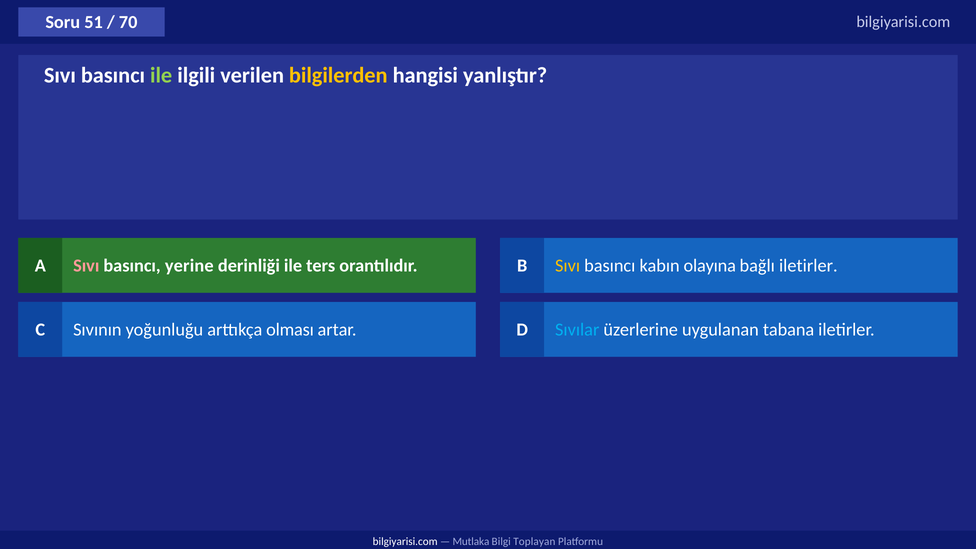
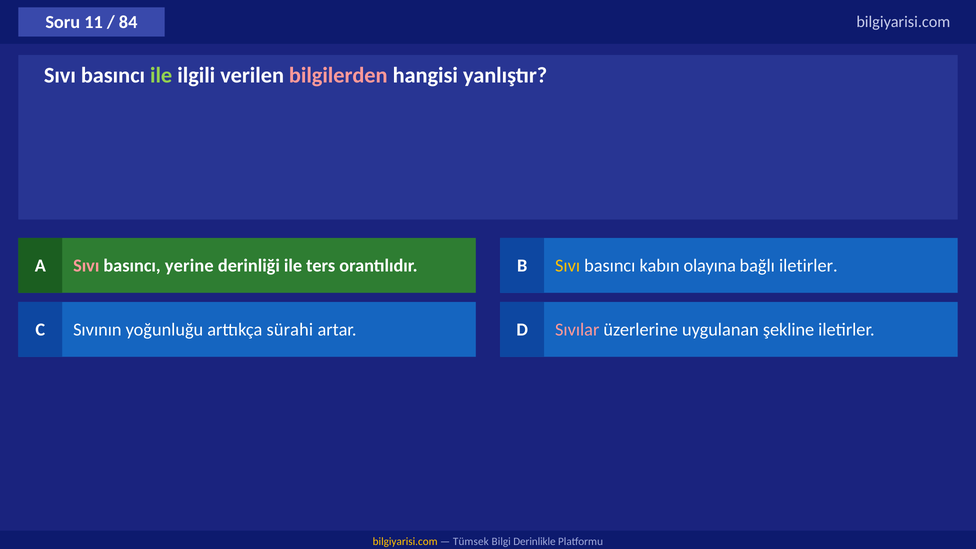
51: 51 -> 11 (94, 22)
70: 70 -> 84 (128, 22)
bilgilerden colour: yellow -> pink (338, 75)
olması: olması -> sürahi (290, 330)
Sıvılar colour: light blue -> pink (577, 330)
tabana: tabana -> şekline (789, 330)
bilgiyarisi.com colour: white -> yellow (405, 541)
Mutlaka: Mutlaka -> Tümsek (471, 541)
Toplayan: Toplayan -> Derinlikle (534, 541)
